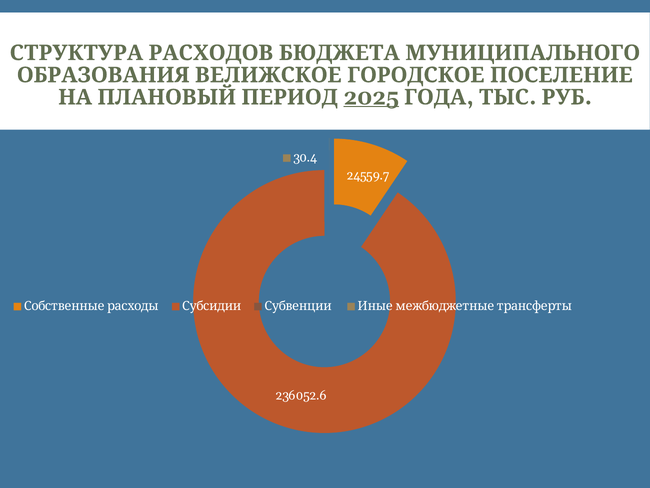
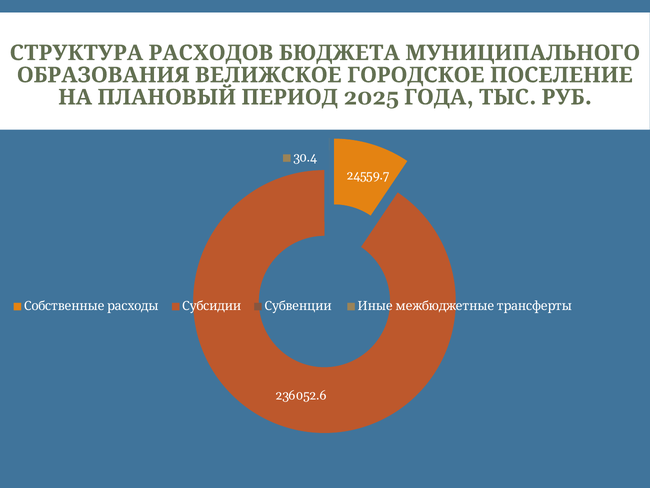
2025 underline: present -> none (371, 97)
